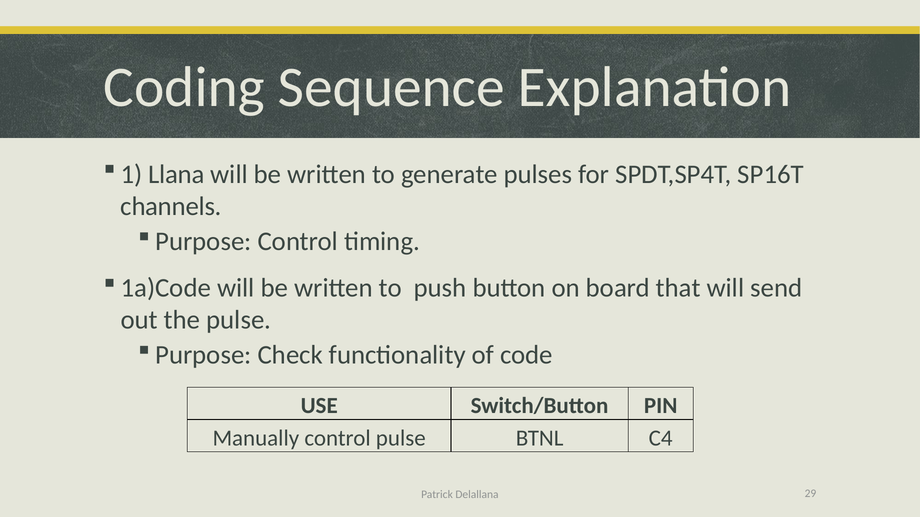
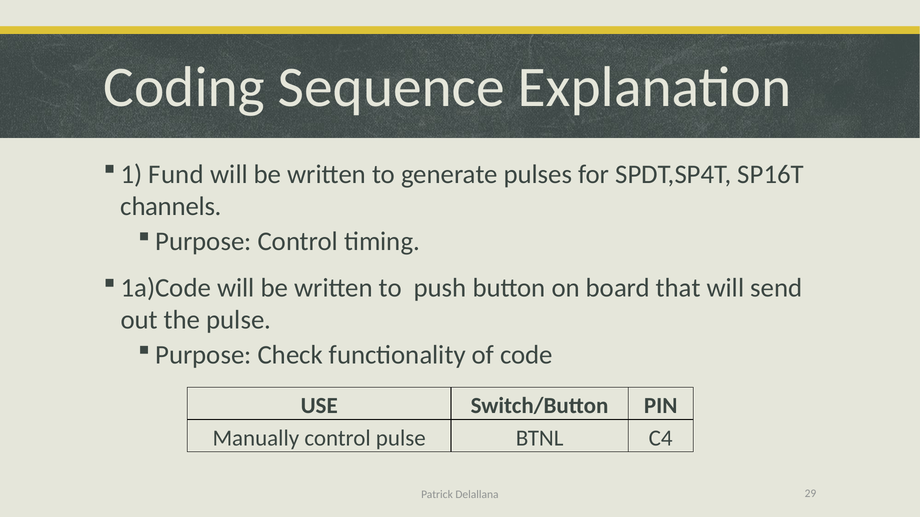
Llana: Llana -> Fund (176, 175)
